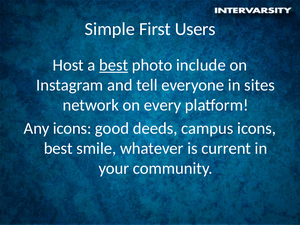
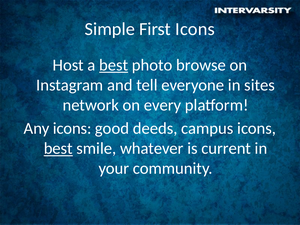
First Users: Users -> Icons (195, 29)
include: include -> browse (201, 65)
best underline: none -> present (58, 148)
